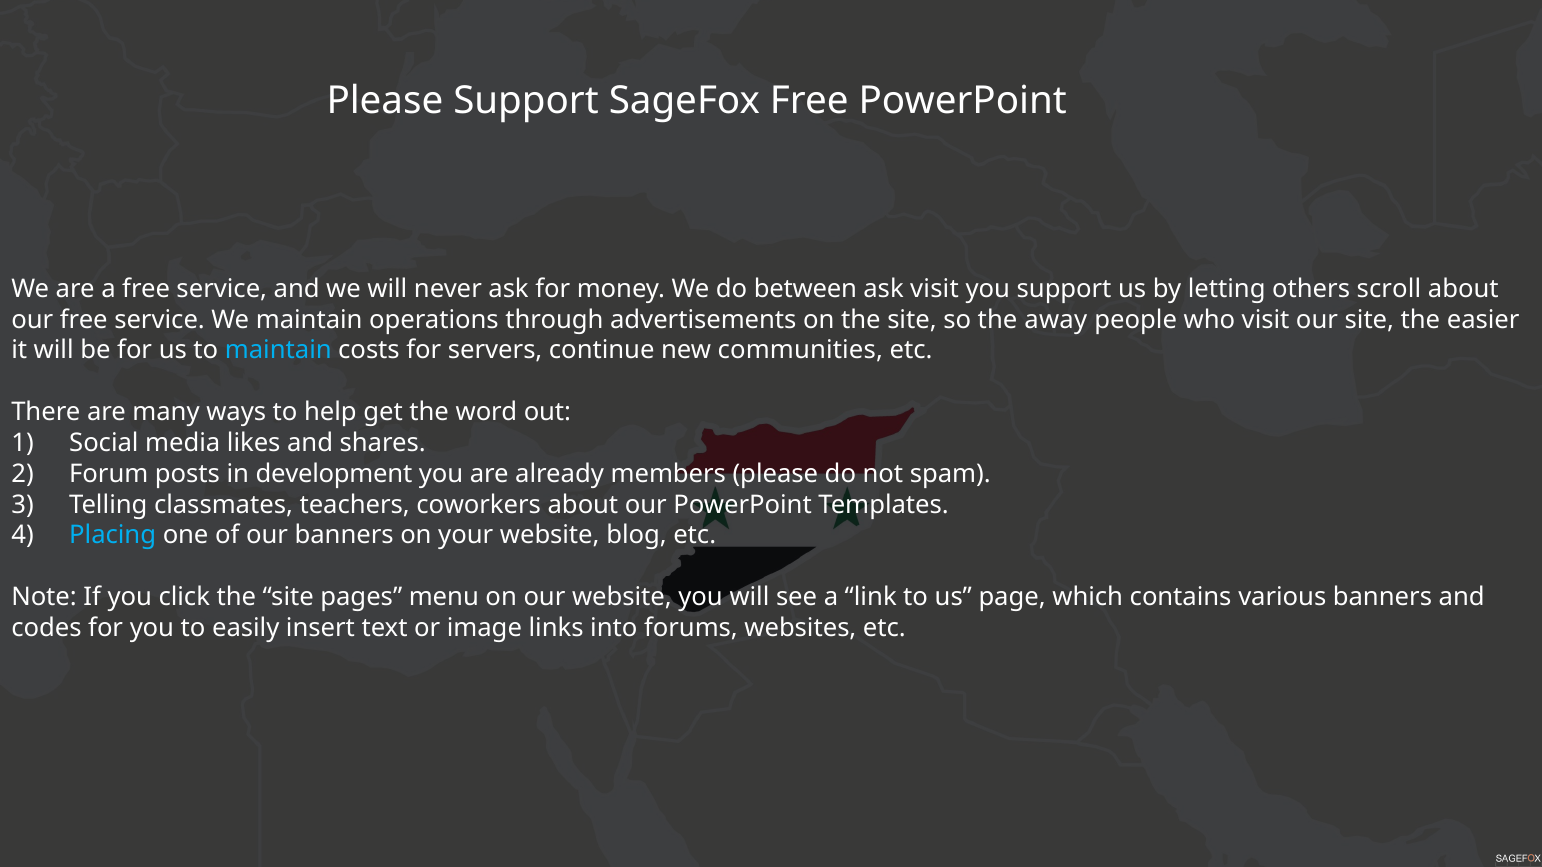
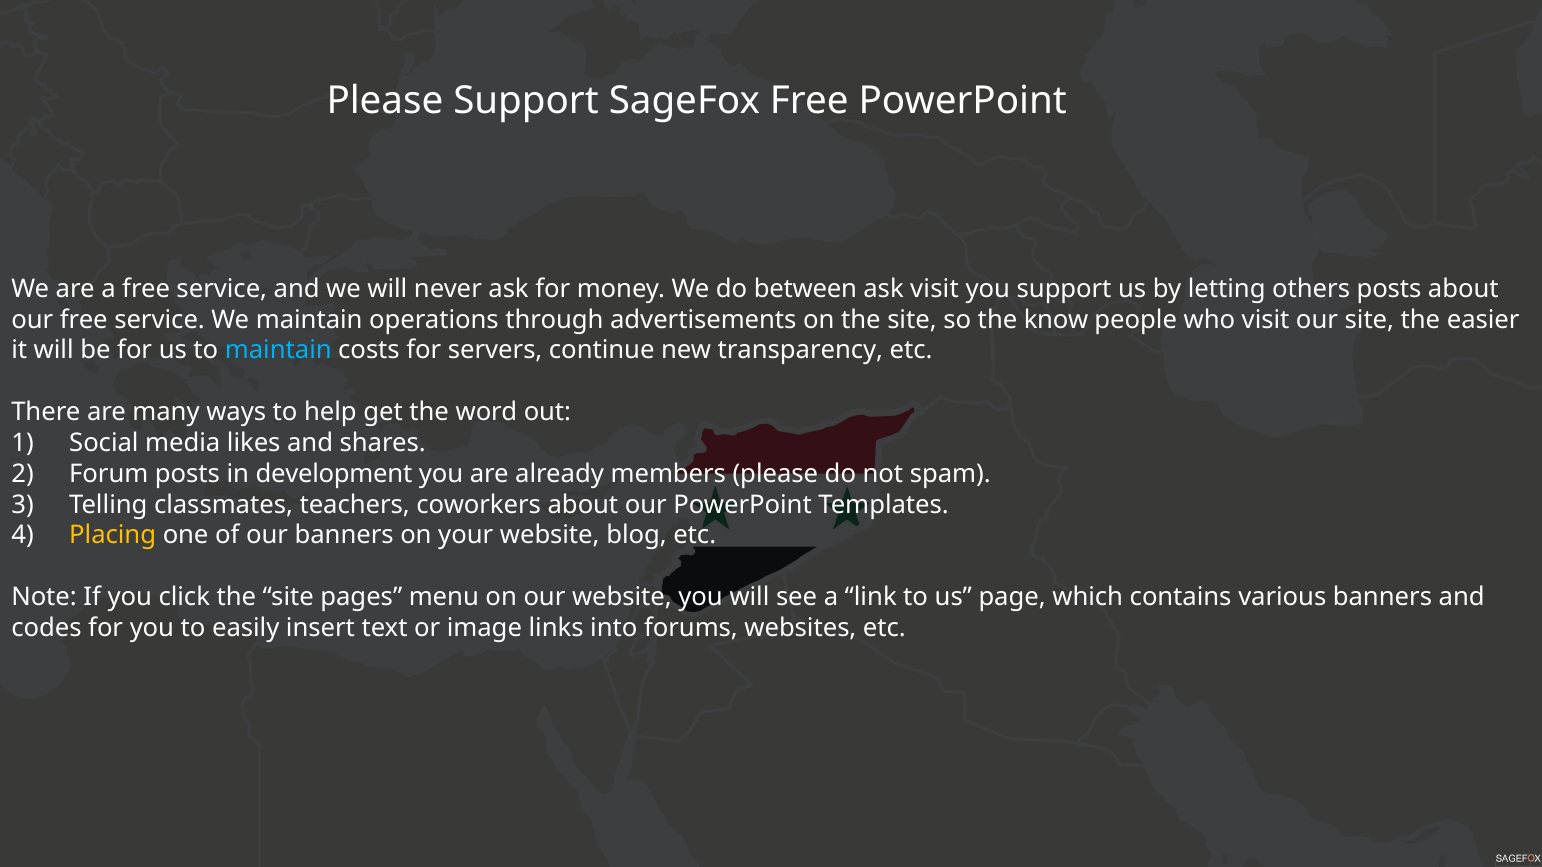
others scroll: scroll -> posts (1389, 289)
away: away -> know (1056, 320)
communities: communities -> transparency (800, 351)
Placing colour: light blue -> yellow (113, 536)
